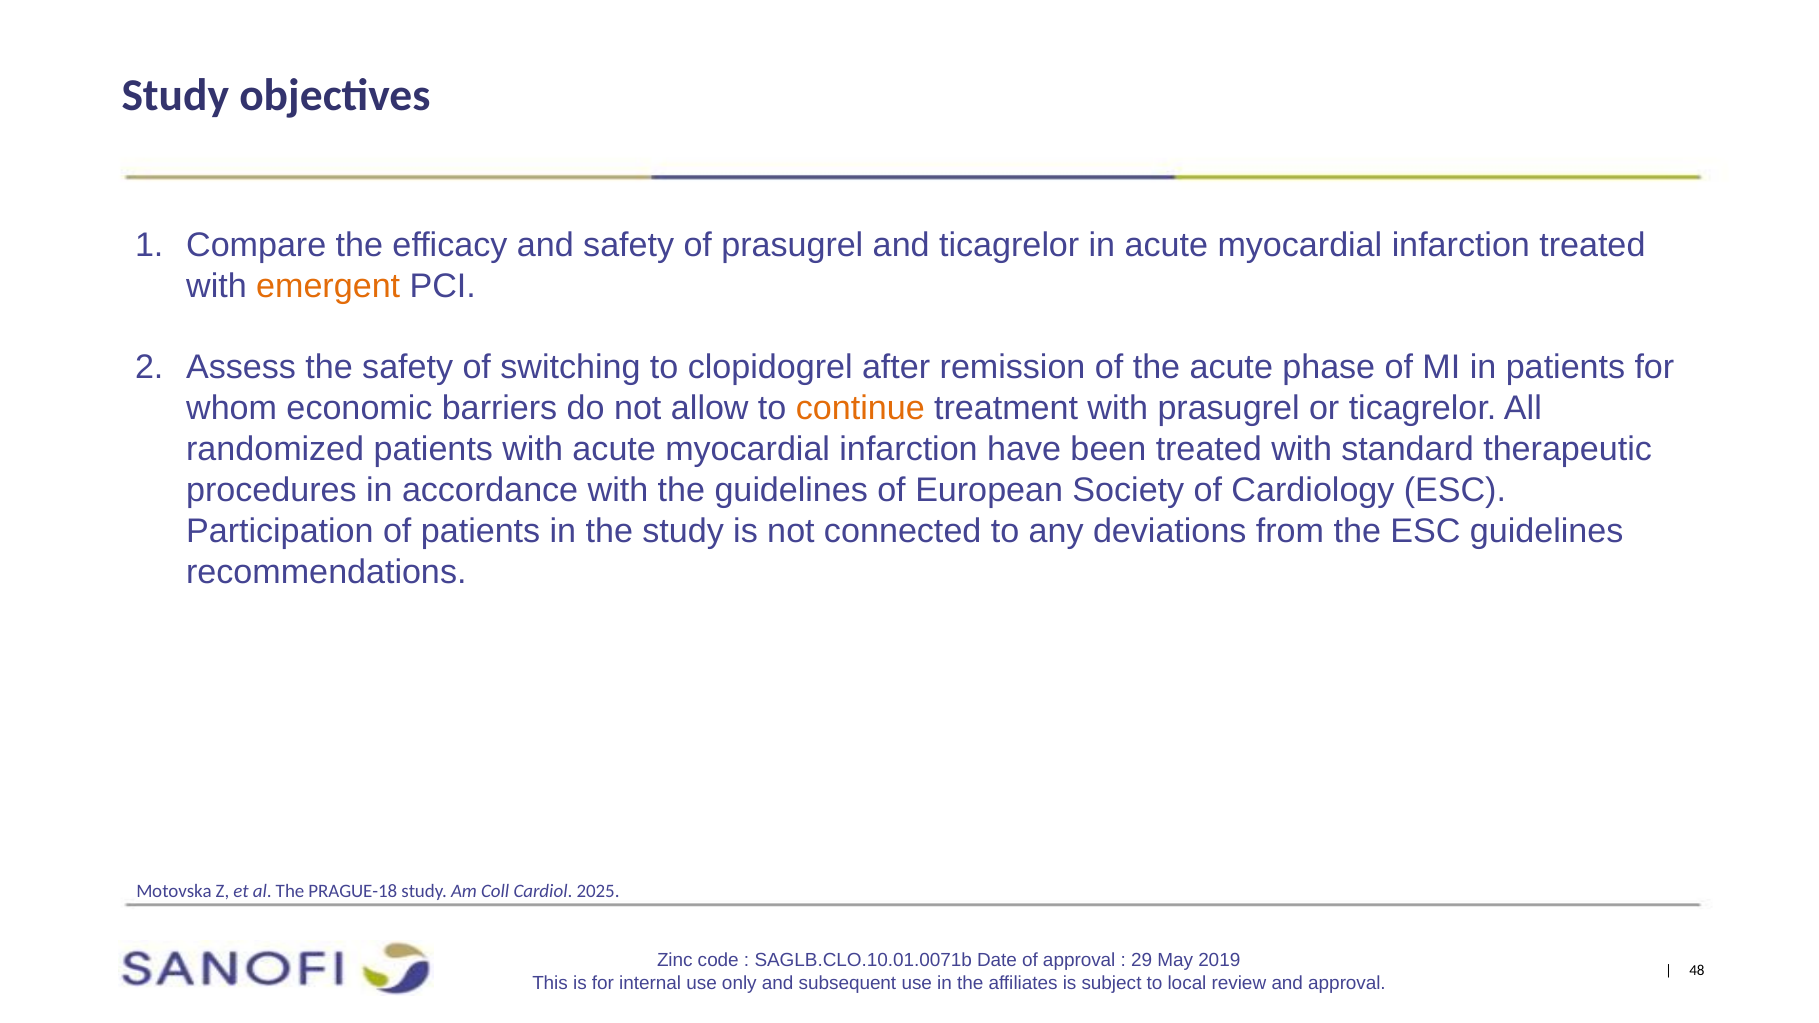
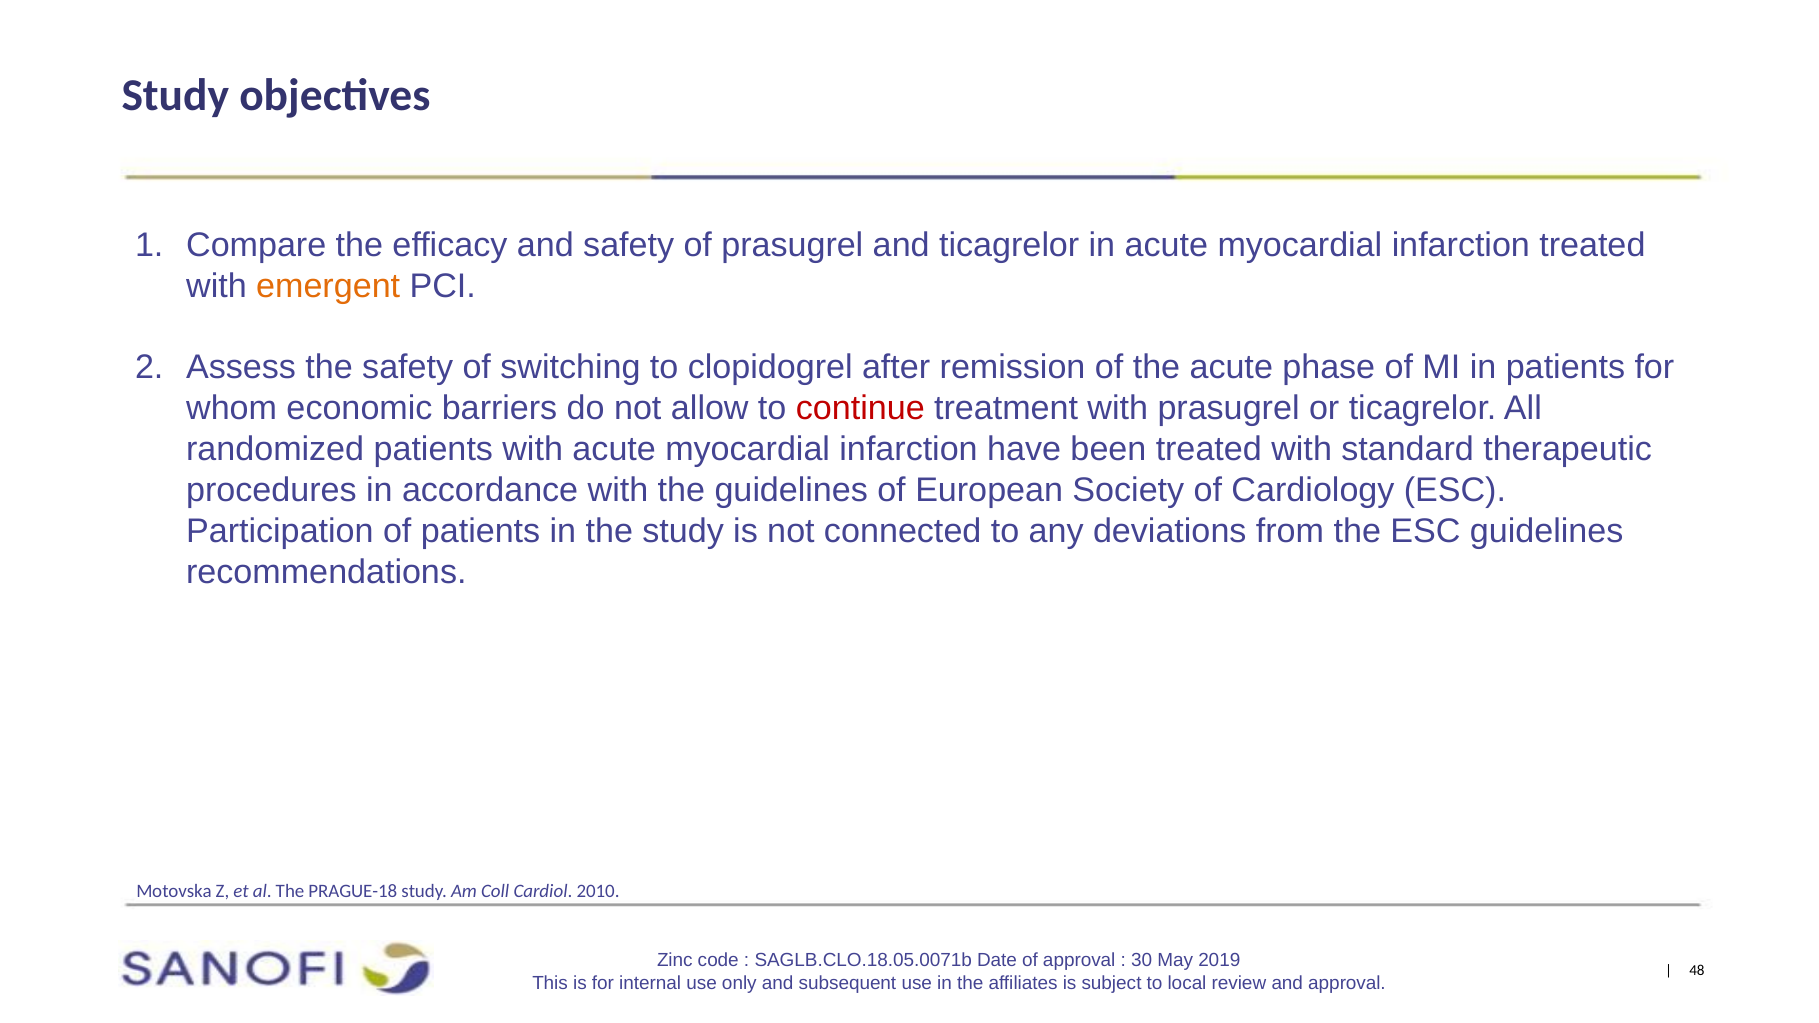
continue colour: orange -> red (860, 409)
2025: 2025 -> 2010 (598, 891)
SAGLB.CLO.10.01.0071b: SAGLB.CLO.10.01.0071b -> SAGLB.CLO.18.05.0071b (863, 960)
29: 29 -> 30 (1142, 960)
